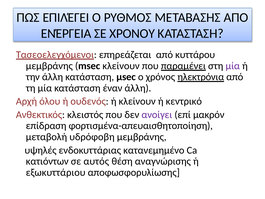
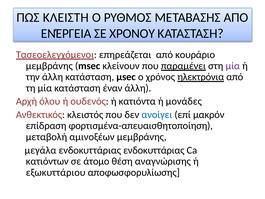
ΕΠΙΛΈΓΕΙ: ΕΠΙΛΈΓΕΙ -> ΚΛΕΙΣΤΗ (66, 17)
κυττάρου: κυττάρου -> κουράριο (195, 55)
ή κλείνουν: κλείνουν -> κατιόντα (137, 101)
κεντρικό: κεντρικό -> μονάδες (184, 101)
ανοίγει colour: purple -> blue (157, 115)
υδρόφοβη: υδρόφοβη -> αμινοξέων (92, 137)
υψηλές: υψηλές -> μεγάλα (40, 150)
ενδοκυττάριας κατανεμημένο: κατανεμημένο -> ενδοκυττάριας (154, 150)
αυτός: αυτός -> άτομο (96, 161)
